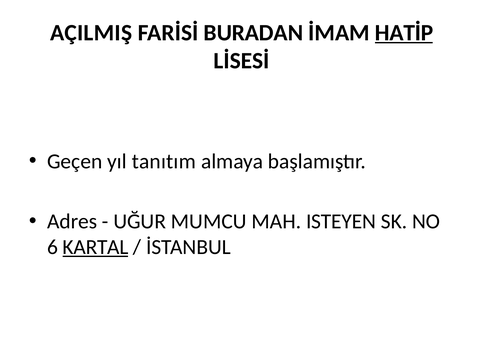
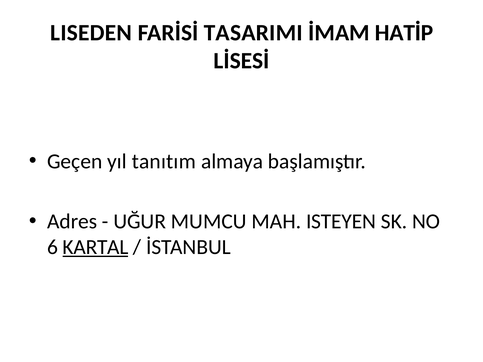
AÇILMIŞ: AÇILMIŞ -> LISEDEN (91, 33)
BURADAN: BURADAN -> TASARIMI (253, 33)
HATİP underline: present -> none (404, 33)
